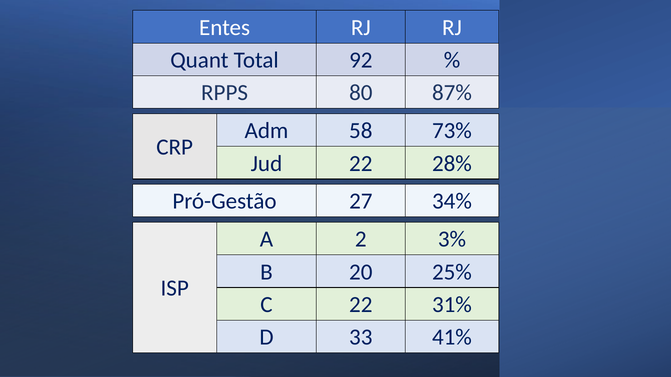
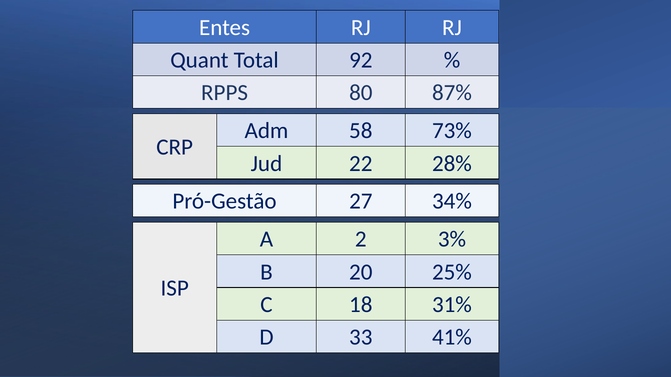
C 22: 22 -> 18 (361, 305)
